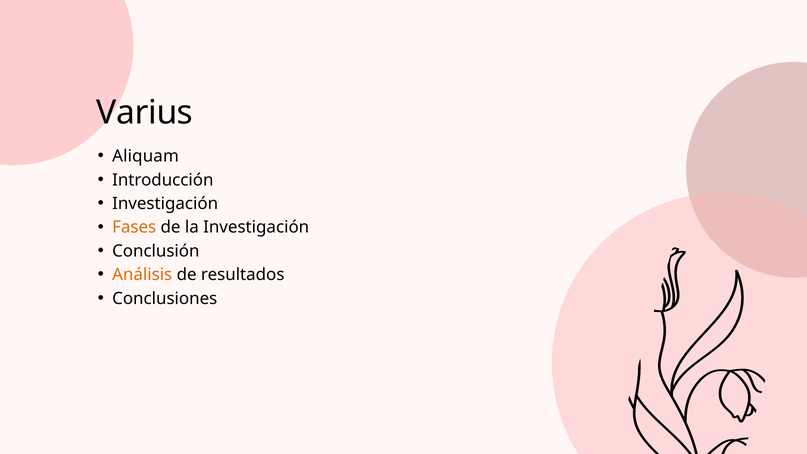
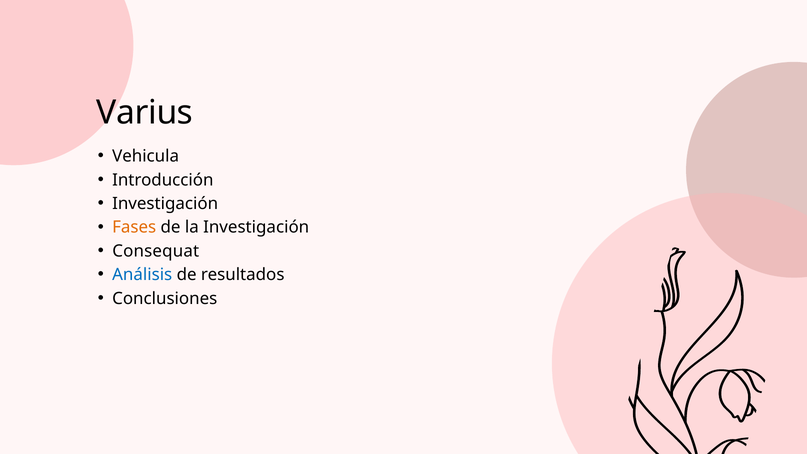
Aliquam: Aliquam -> Vehicula (146, 156)
Conclusión: Conclusión -> Consequat (156, 251)
Análisis colour: orange -> blue (142, 275)
